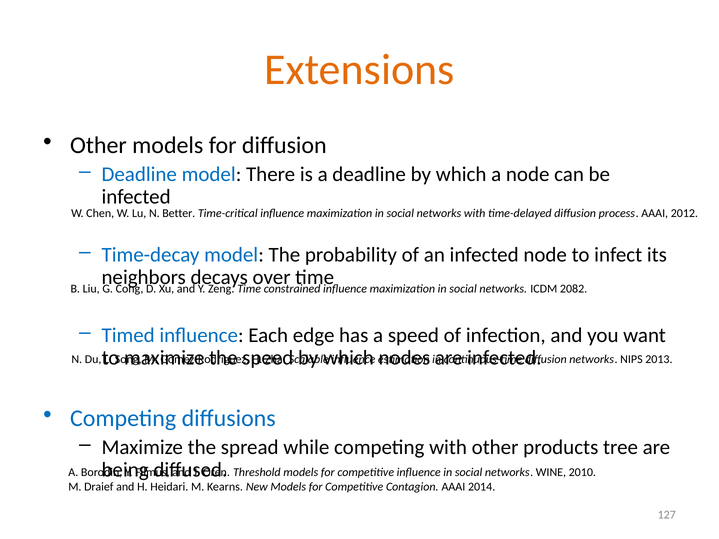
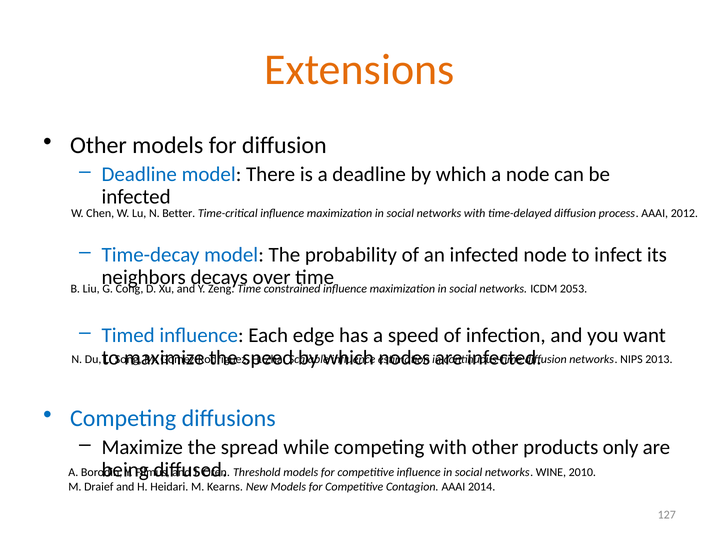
2082: 2082 -> 2053 (574, 289)
tree: tree -> only (621, 448)
